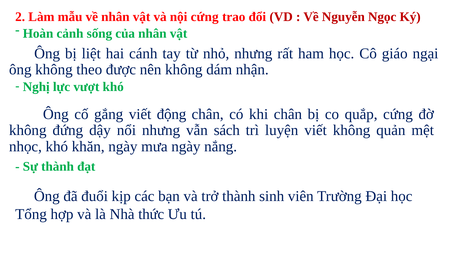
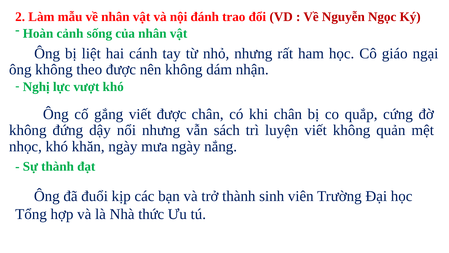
nội cứng: cứng -> đánh (205, 17)
viết động: động -> được (172, 114)
